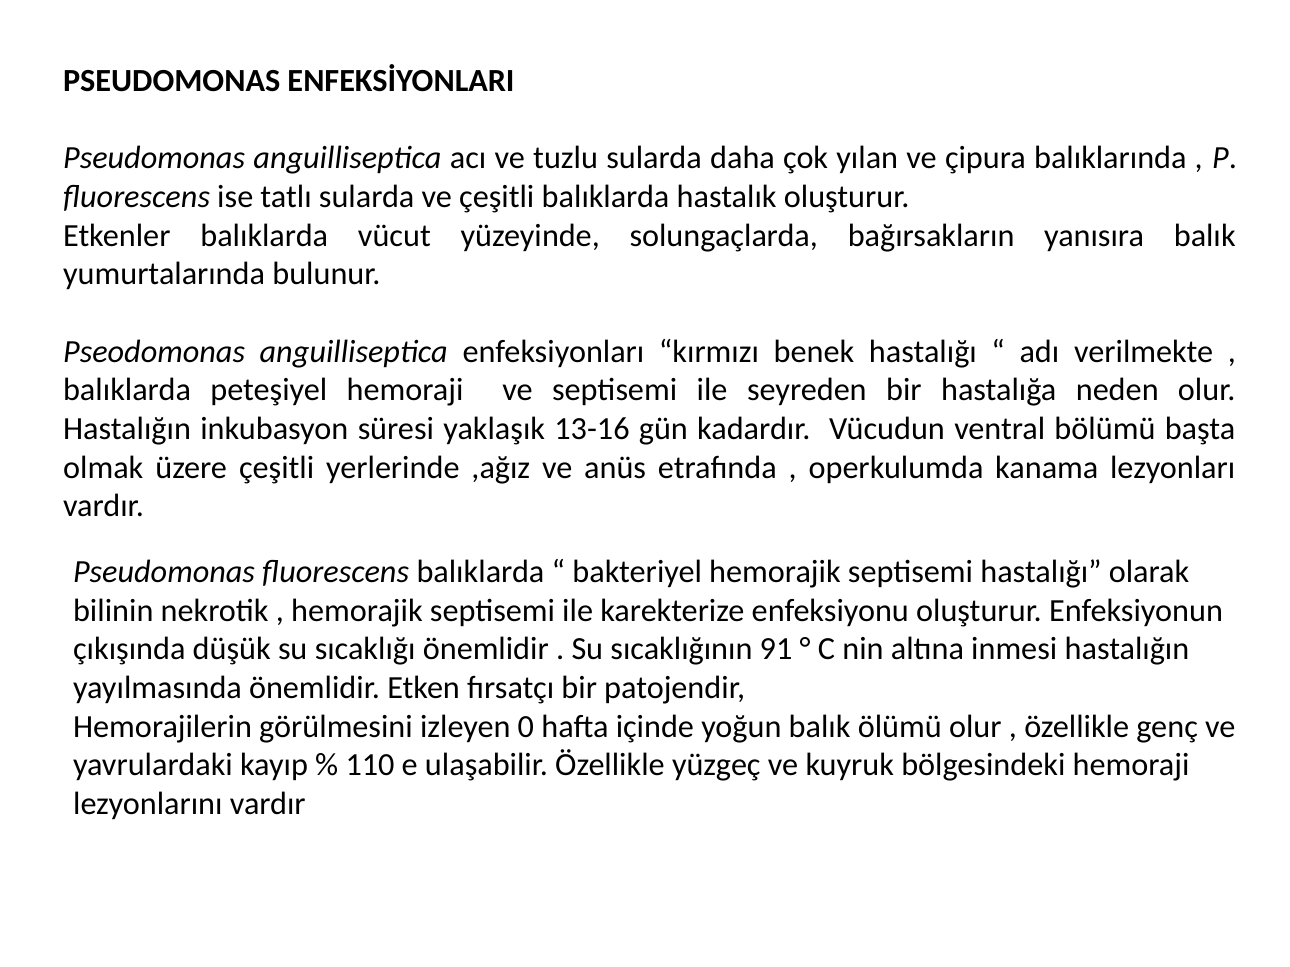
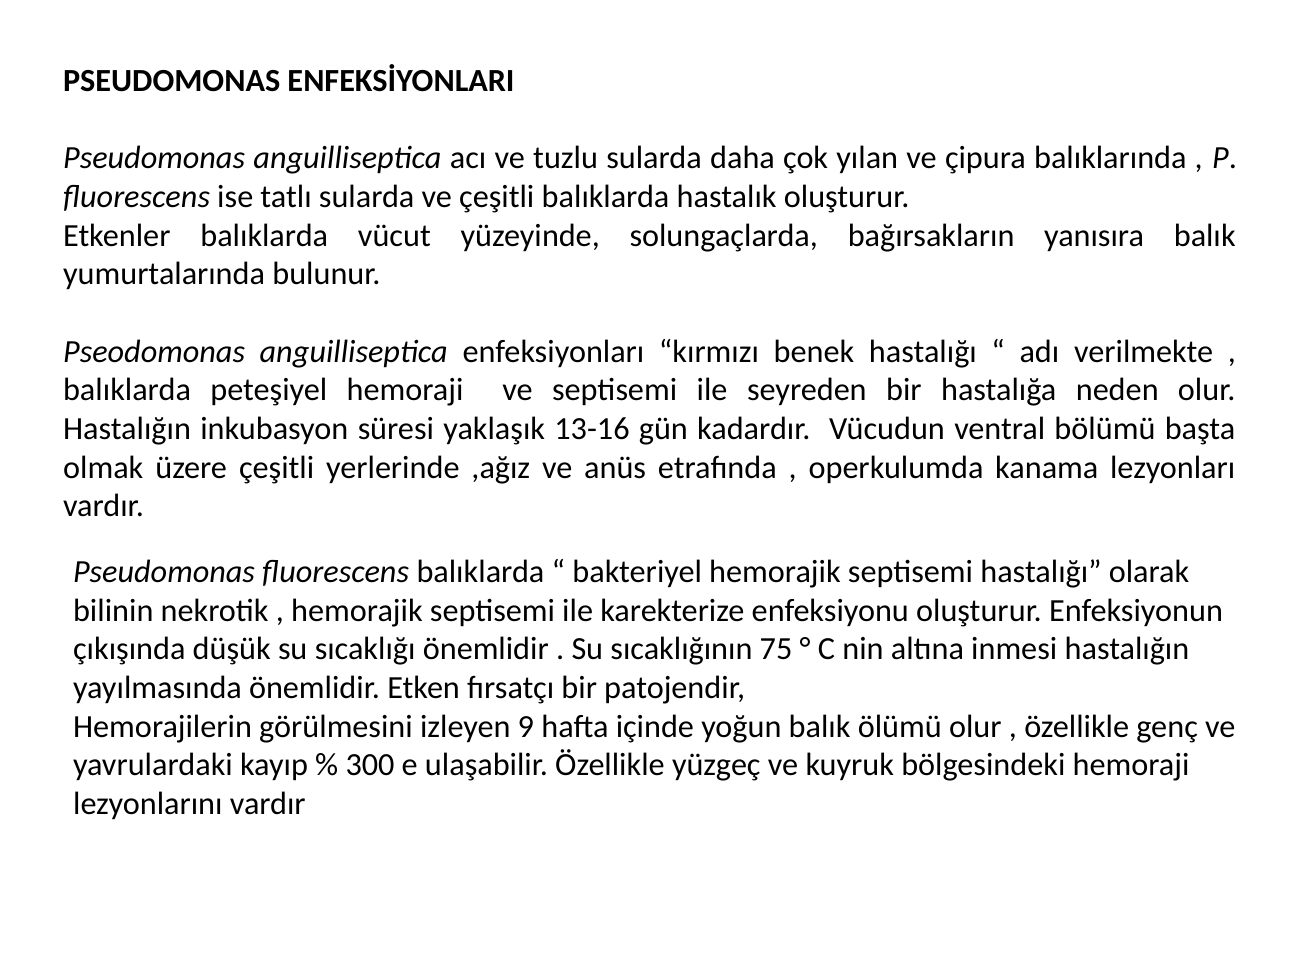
91: 91 -> 75 (776, 650)
0: 0 -> 9 (526, 727)
110: 110 -> 300 (370, 766)
